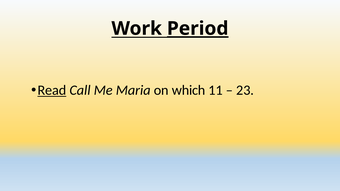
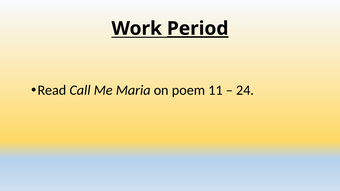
Read underline: present -> none (52, 90)
which: which -> poem (189, 90)
23: 23 -> 24 (245, 90)
